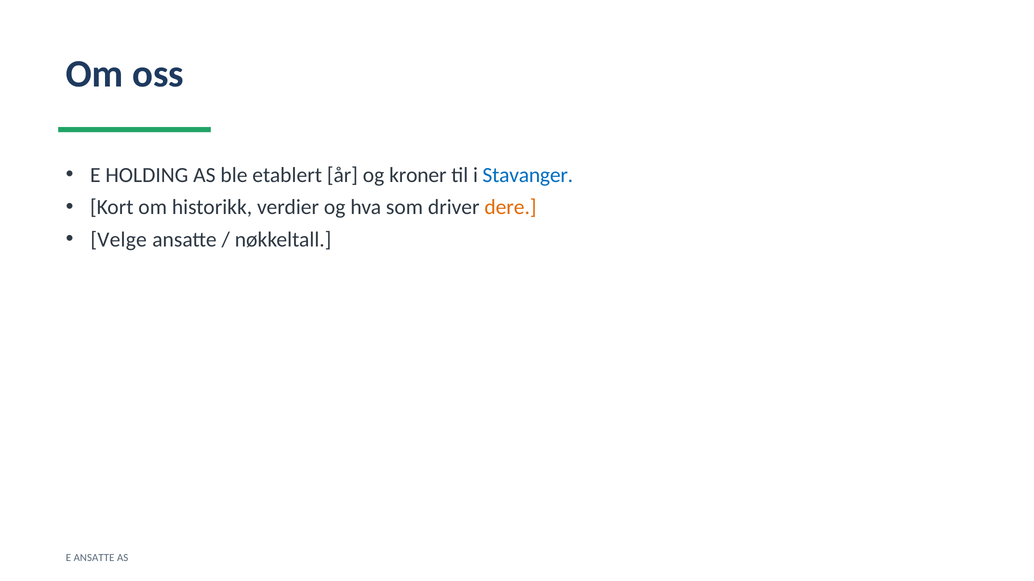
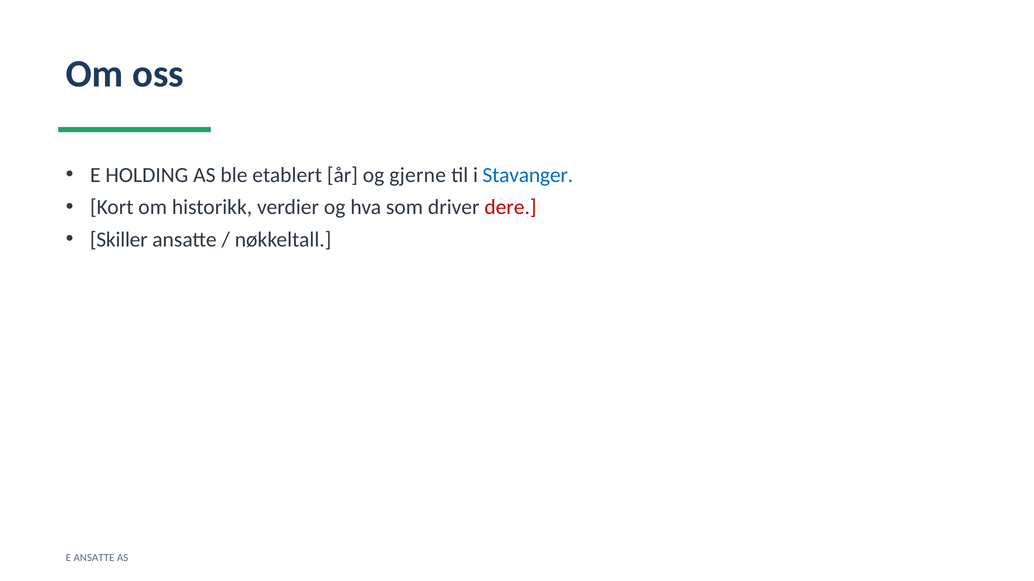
kroner: kroner -> gjerne (418, 175)
dere colour: orange -> red (510, 207)
Velge: Velge -> Skiller (119, 240)
